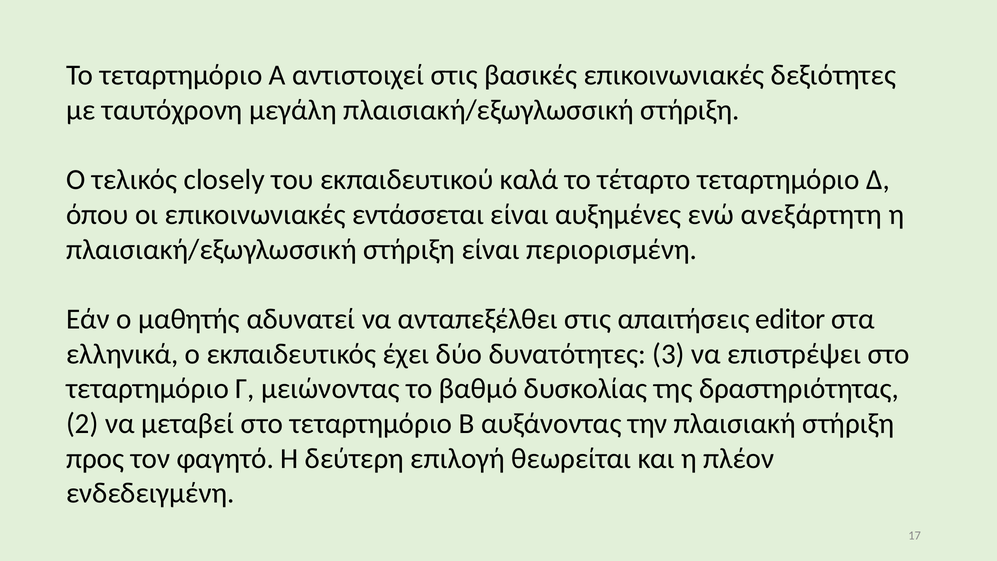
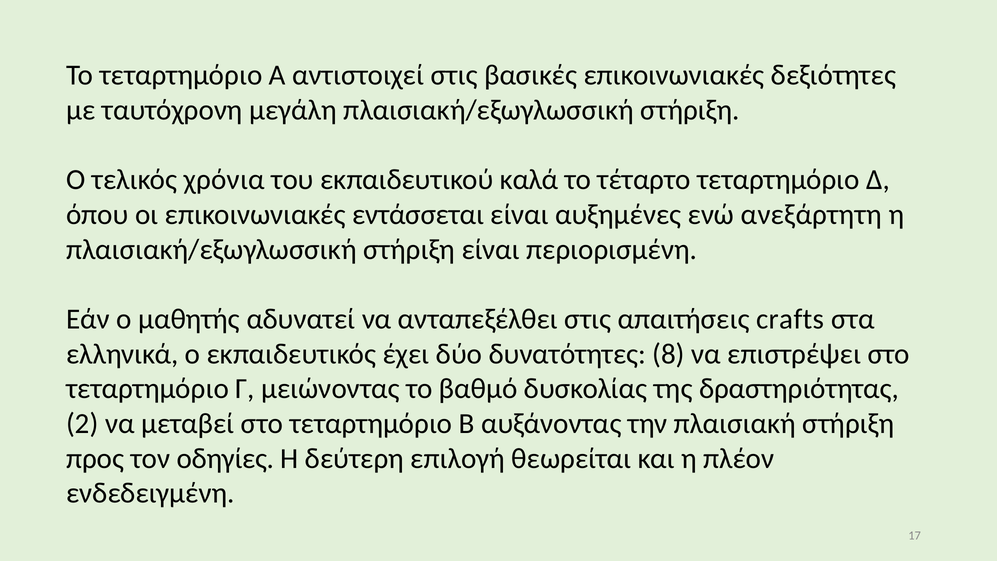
closely: closely -> χρόνια (224, 180)
editor: editor -> crafts (790, 319)
3: 3 -> 8 (669, 354)
φαγητό: φαγητό -> οδηγίες (225, 458)
